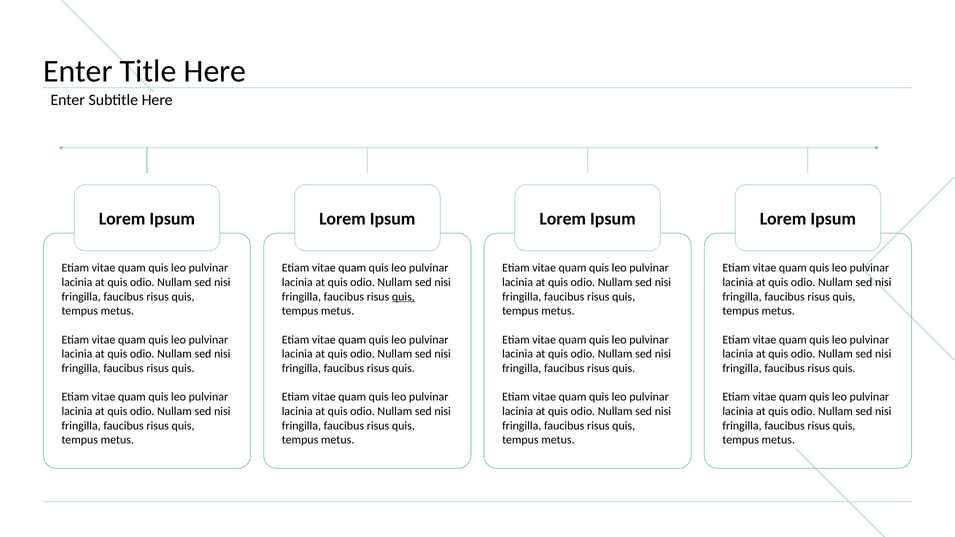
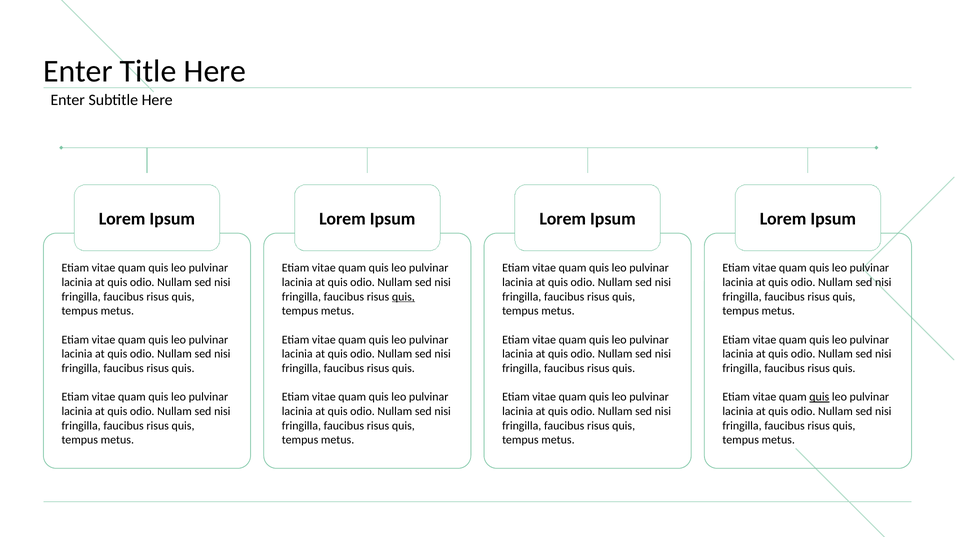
quis underline: none -> present (819, 397)
